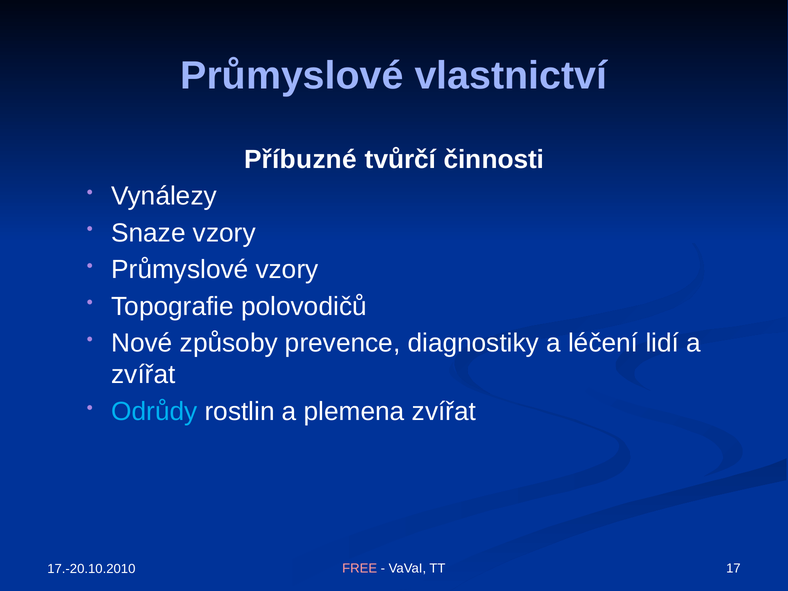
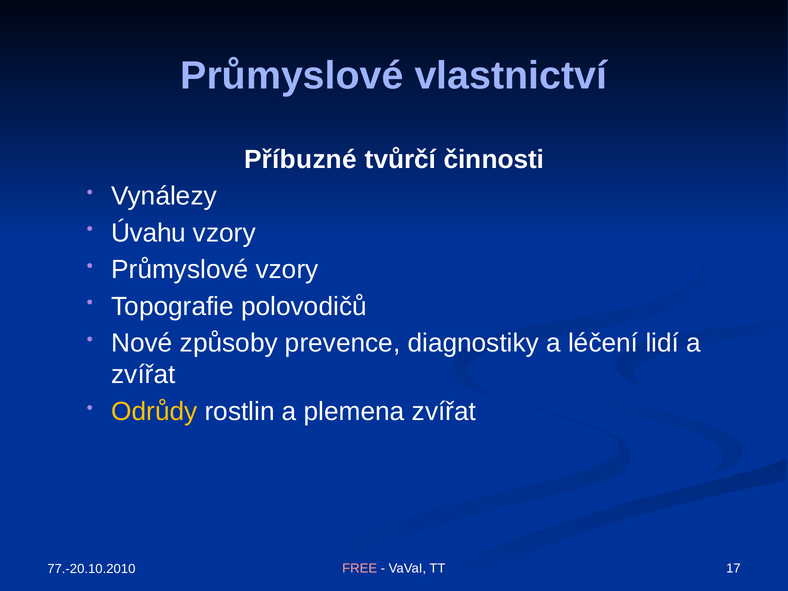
Snaze: Snaze -> Úvahu (149, 233)
Odrůdy colour: light blue -> yellow (154, 412)
17.-20.10.2010: 17.-20.10.2010 -> 77.-20.10.2010 (91, 569)
